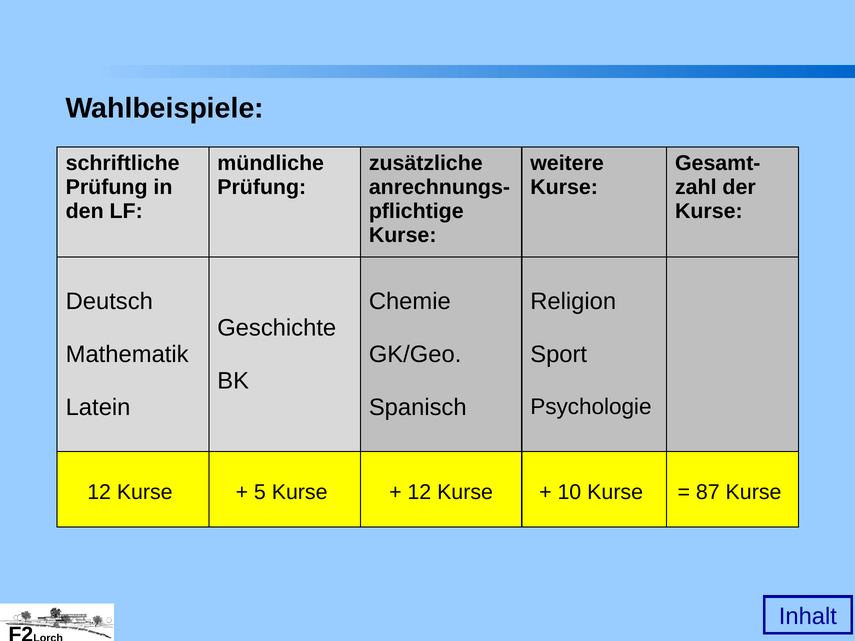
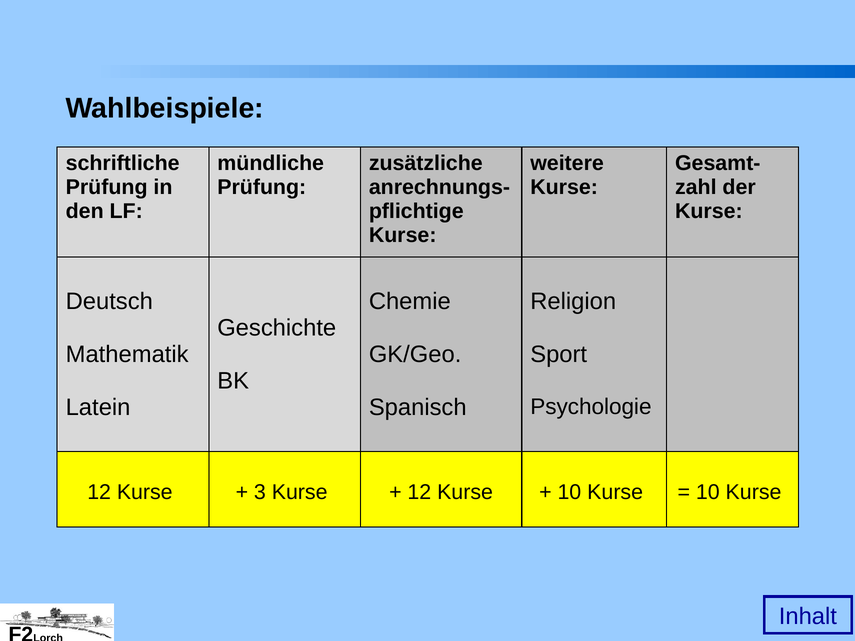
5: 5 -> 3 (260, 492)
87: 87 -> 10 (708, 492)
